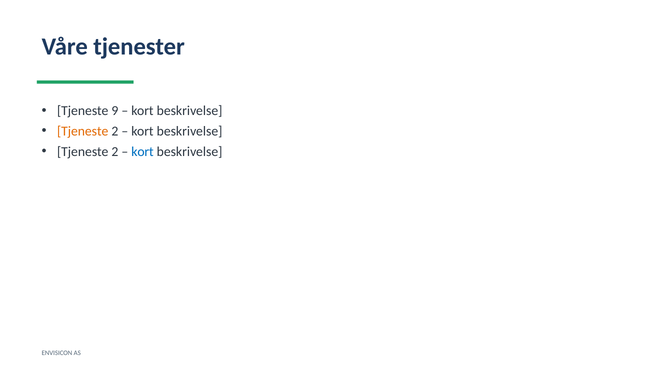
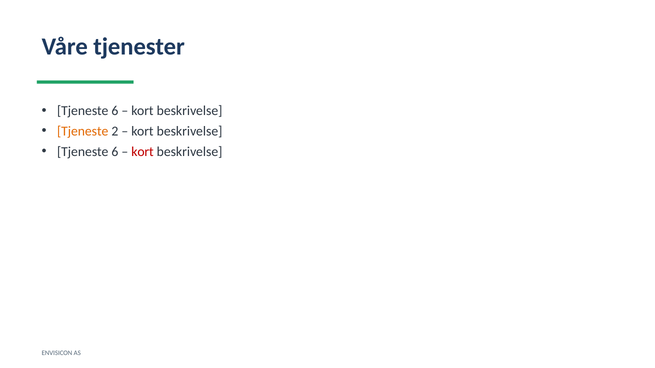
9: 9 -> 6 (115, 111)
2: 2 -> 6 (115, 152)
kort colour: blue -> red (142, 152)
